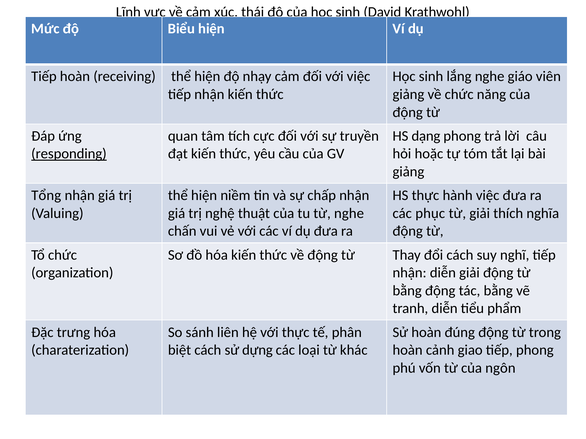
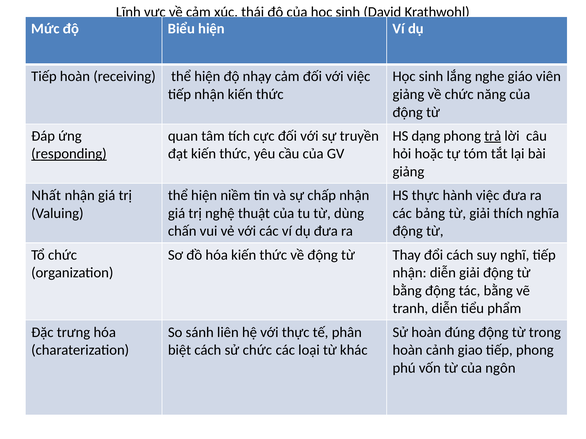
trả underline: none -> present (493, 136)
Tổng: Tổng -> Nhất (46, 196)
từ nghe: nghe -> dùng (349, 214)
phục: phục -> bảng (430, 214)
sử dựng: dựng -> chức (257, 350)
